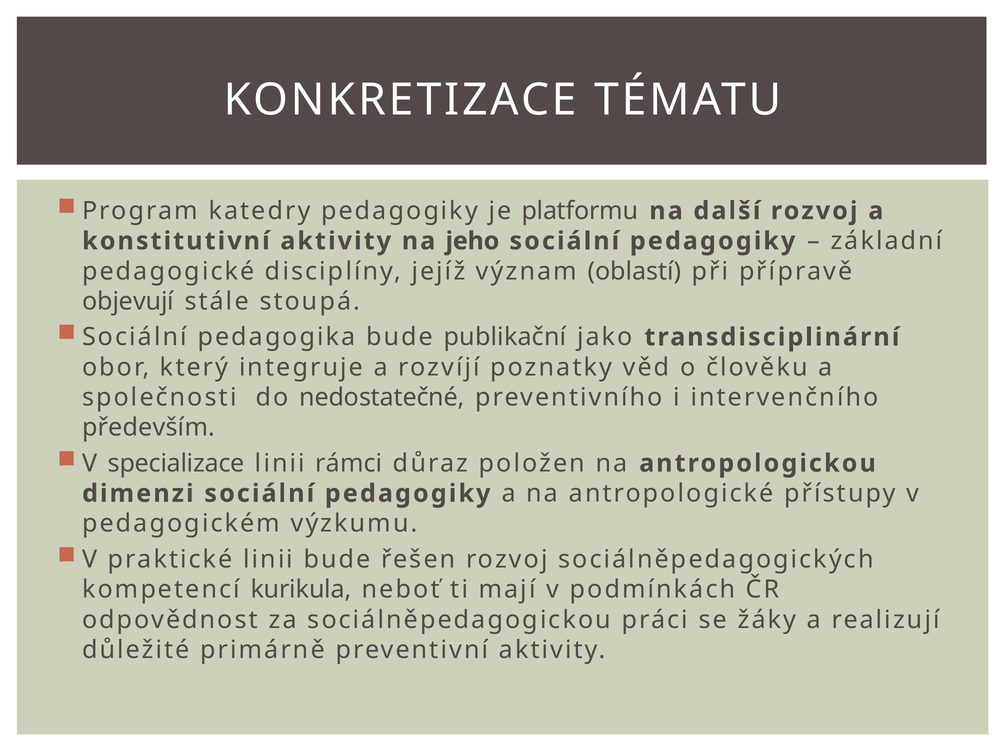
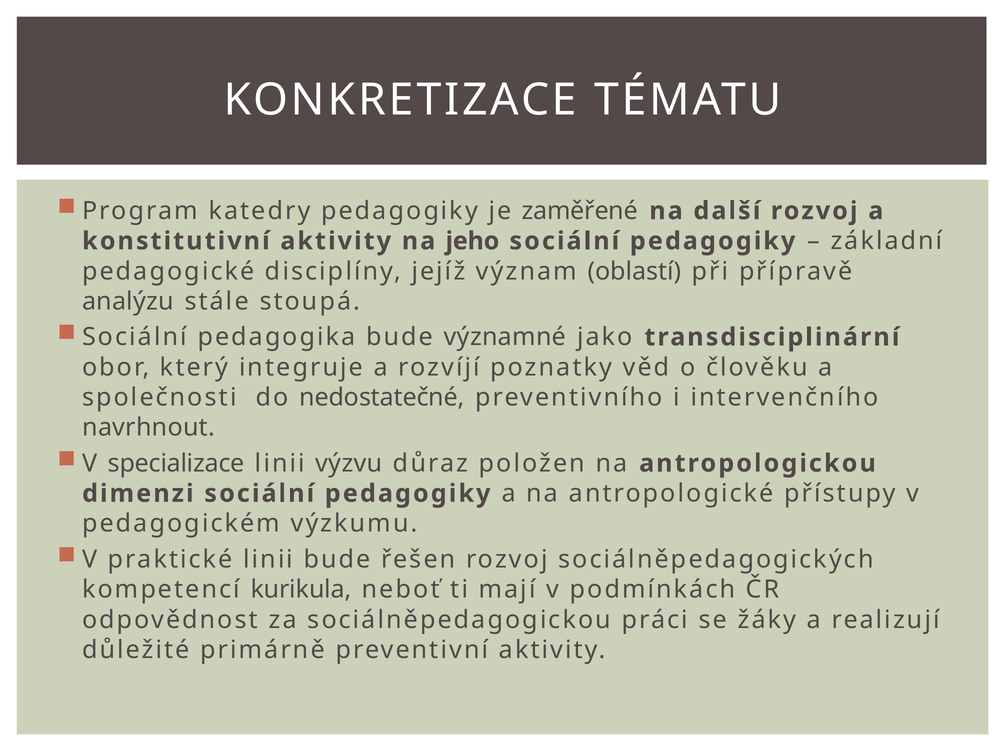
platformu: platformu -> zaměřené (580, 211)
objevují: objevují -> analýzu (128, 302)
publikační: publikační -> významné (505, 337)
především: především -> navrhnout (149, 428)
rámci: rámci -> výzvu (349, 464)
